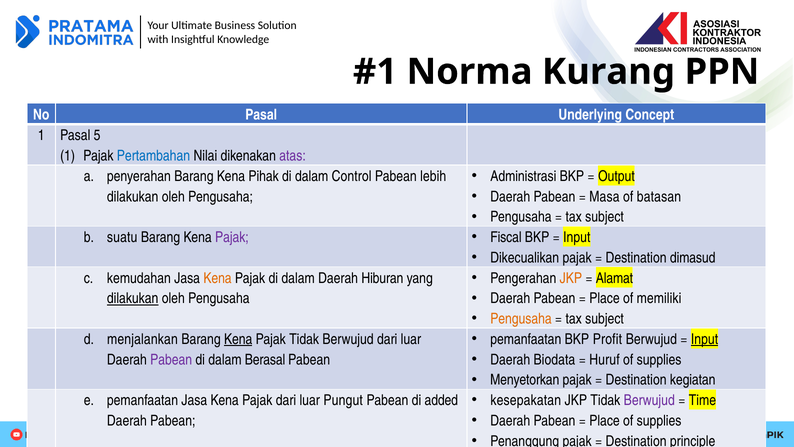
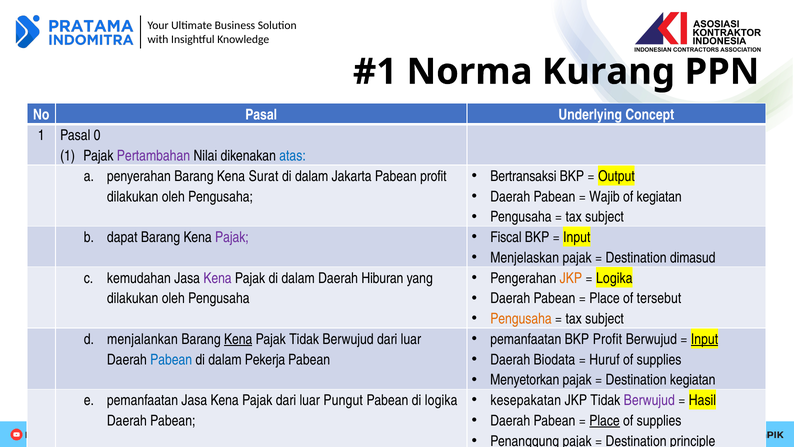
5: 5 -> 0 (97, 135)
Pertambahan colour: blue -> purple (153, 156)
atas colour: purple -> blue (293, 156)
Administrasi: Administrasi -> Bertransaksi (523, 176)
Pihak: Pihak -> Surat (264, 176)
Control: Control -> Jakarta (352, 176)
Pabean lebih: lebih -> profit (433, 176)
Masa: Masa -> Wajib (605, 196)
of batasan: batasan -> kegiatan (659, 196)
suatu: suatu -> dapat (122, 237)
Dikecualikan: Dikecualikan -> Menjelaskan (525, 258)
Alamat: Alamat -> Logika (614, 278)
Kena colour: orange -> purple (218, 278)
memiliki: memiliki -> tersebut (659, 298)
dilakukan underline: present -> none (133, 298)
Pabean colour: purple -> blue (171, 359)
Berasal: Berasal -> Pekerja (265, 359)
Time: Time -> Hasil (702, 400)
di added: added -> logika (441, 400)
Place underline: none -> present (605, 420)
